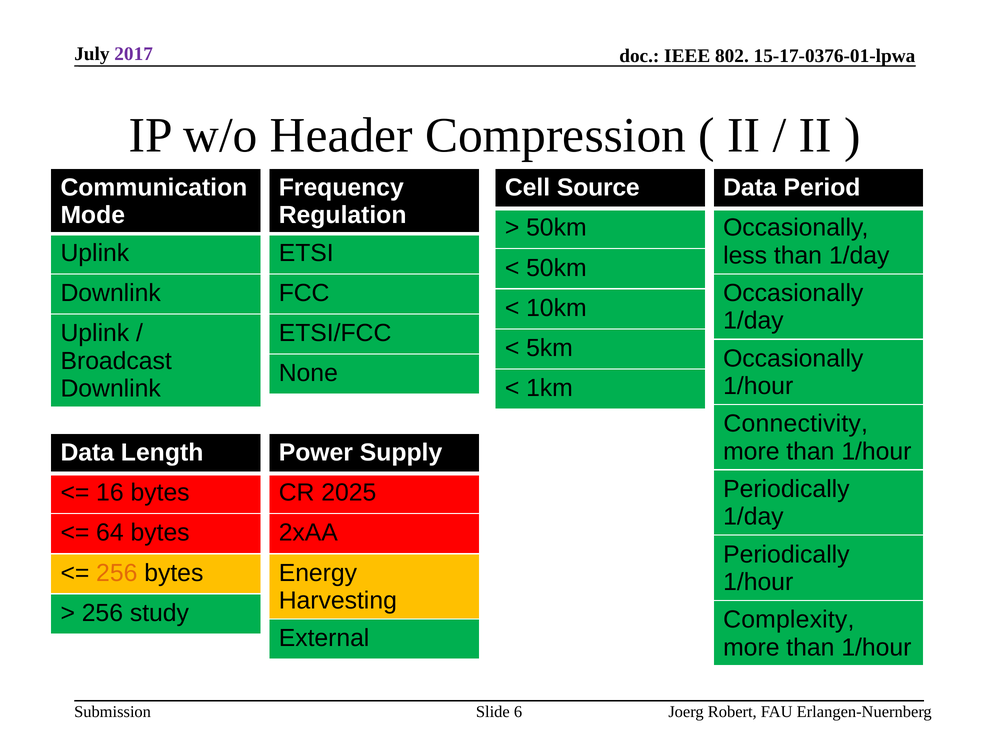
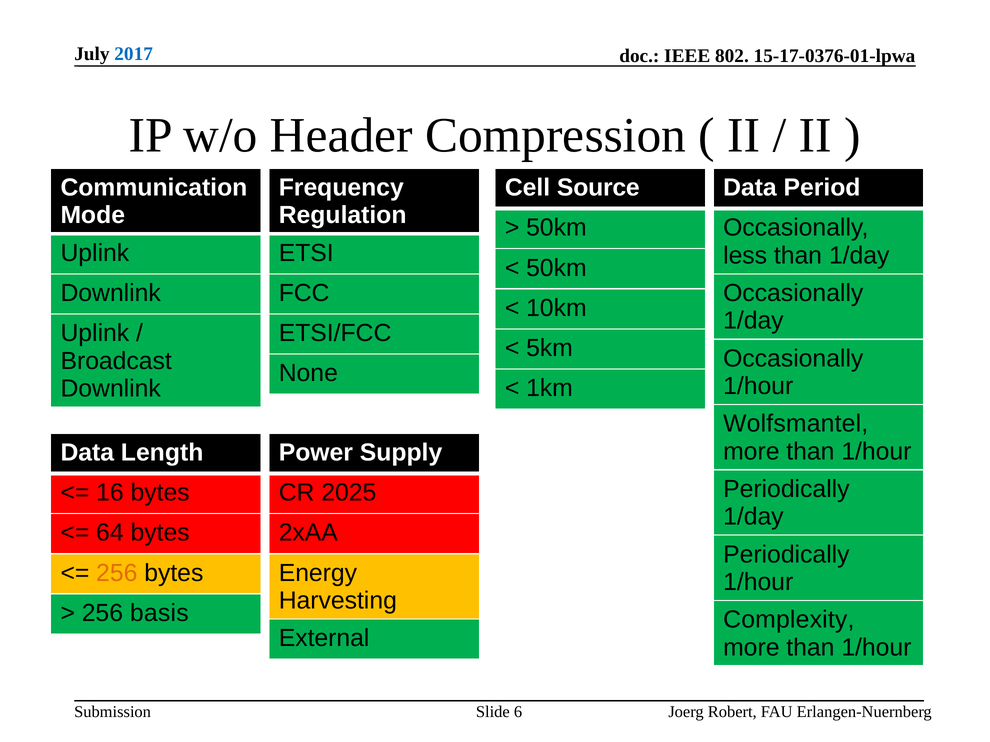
2017 colour: purple -> blue (134, 54)
Connectivity: Connectivity -> Wolfsmantel (796, 424)
study: study -> basis (159, 613)
